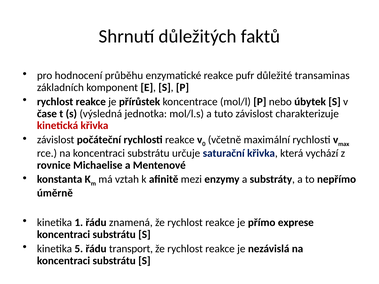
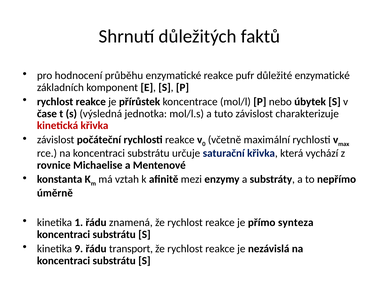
důležité transaminas: transaminas -> enzymatické (322, 76)
exprese: exprese -> synteza (296, 223)
5: 5 -> 9 (79, 249)
